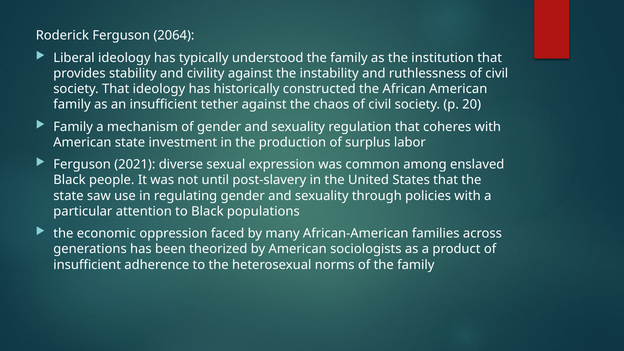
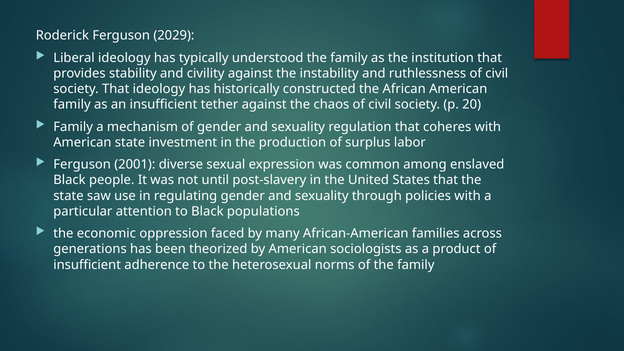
2064: 2064 -> 2029 (174, 36)
2021: 2021 -> 2001 (135, 164)
